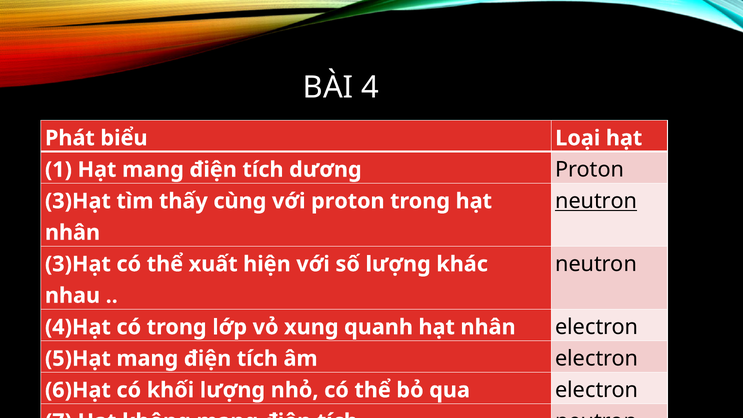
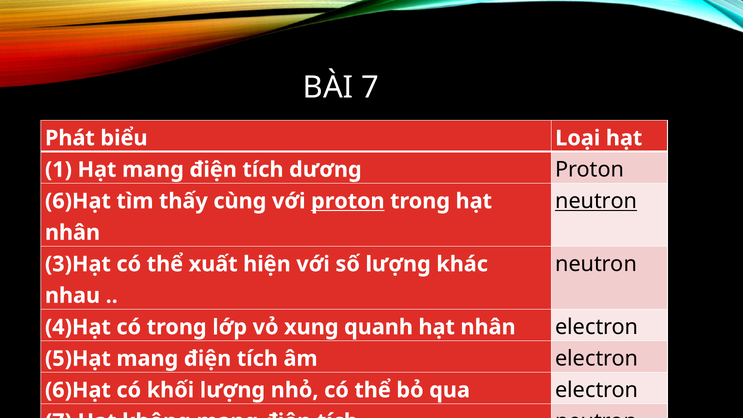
BÀI 4: 4 -> 7 (370, 87)
3)Hạt: 3)Hạt -> 6)Hạt (78, 201)
proton underline: none -> present (348, 201)
